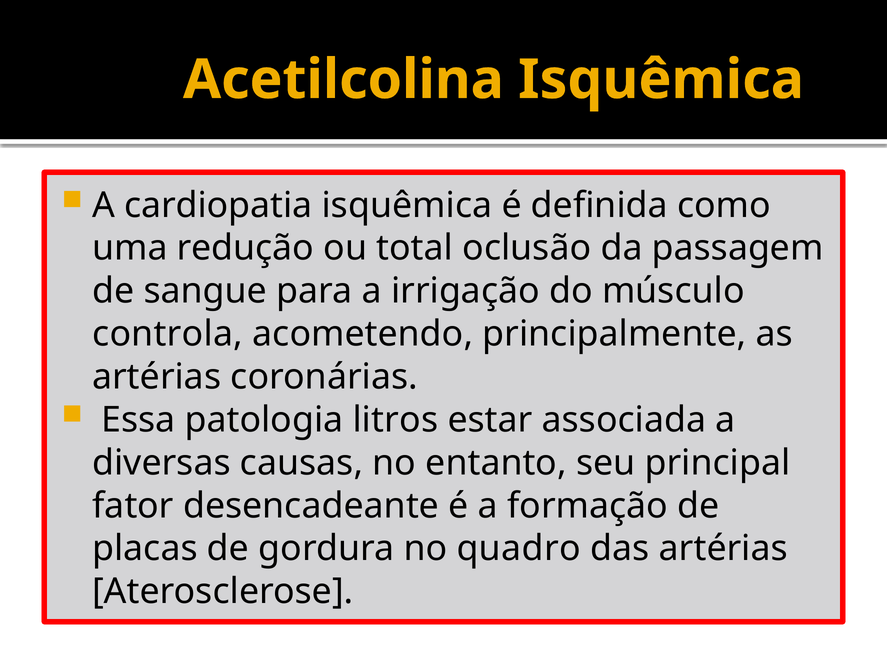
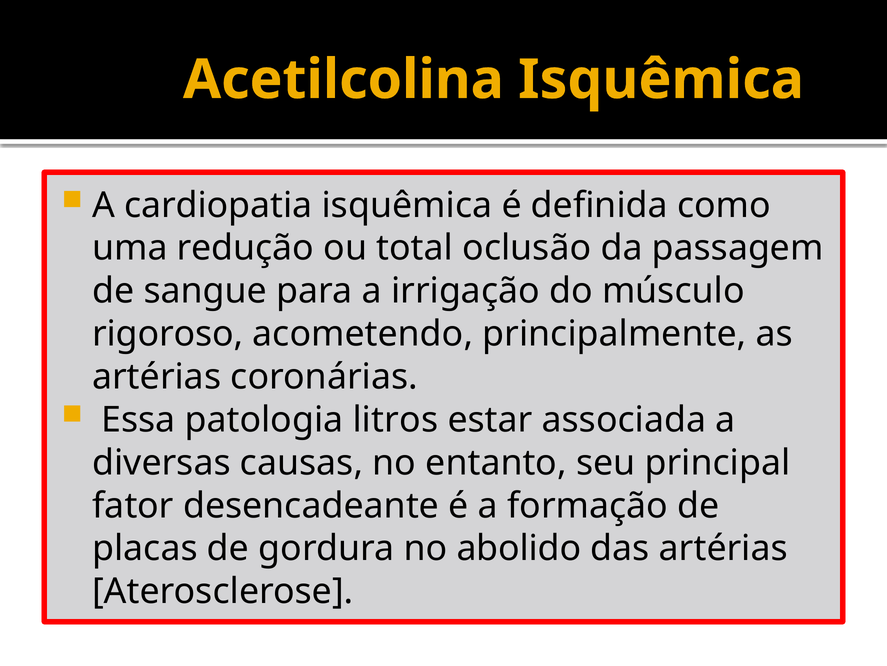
controla: controla -> rigoroso (168, 334)
quadro: quadro -> abolido (519, 548)
